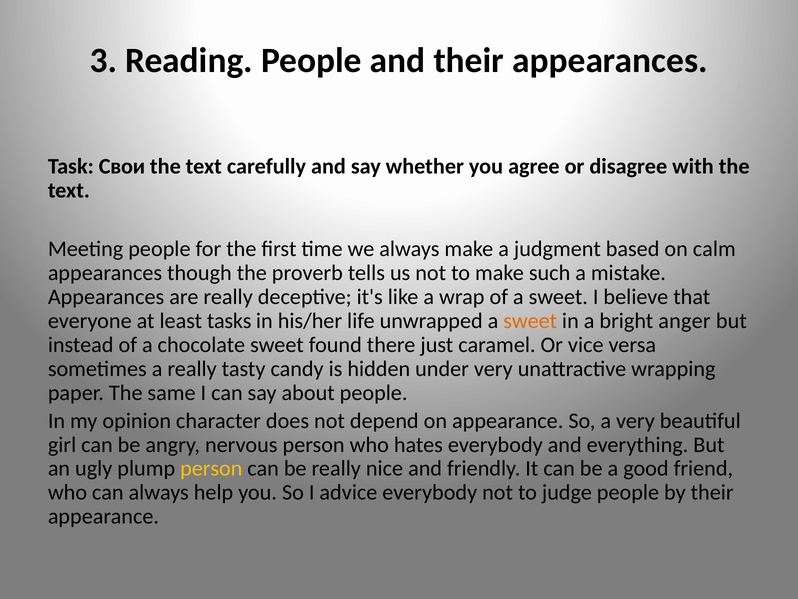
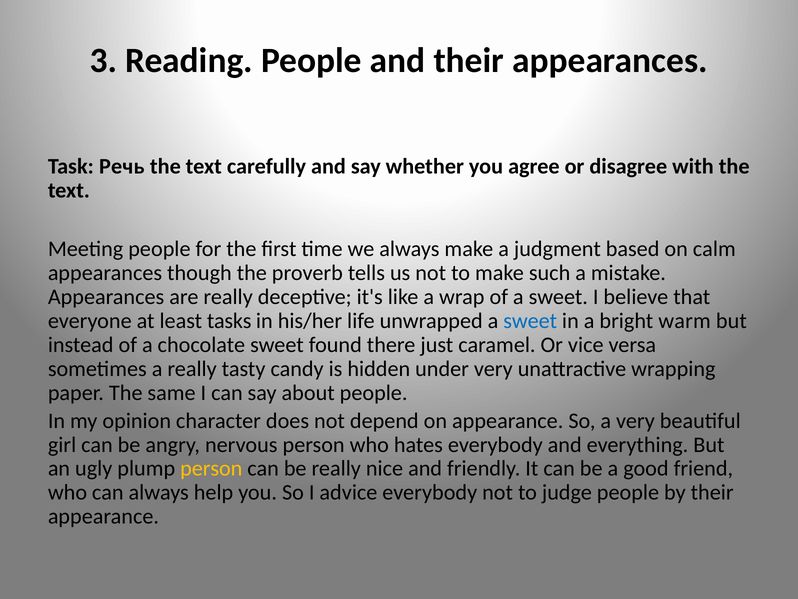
Свои: Свои -> Речь (122, 166)
sweet colour: orange -> blue (530, 321)
anger: anger -> warm (685, 321)
